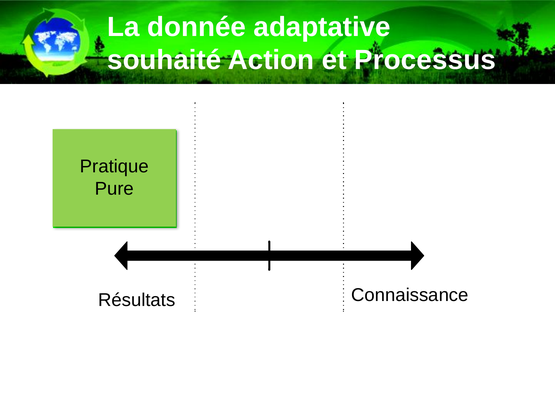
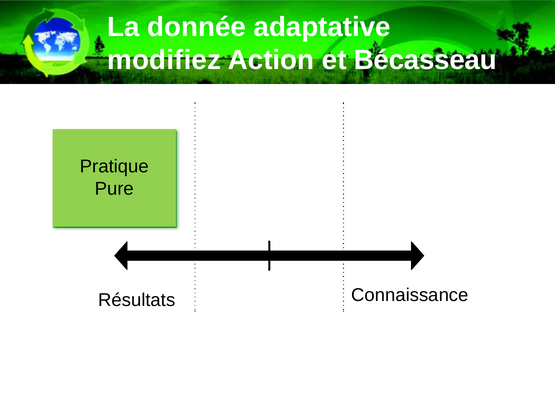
souhaité: souhaité -> modifiez (164, 60)
Processus: Processus -> Bécasseau (425, 60)
